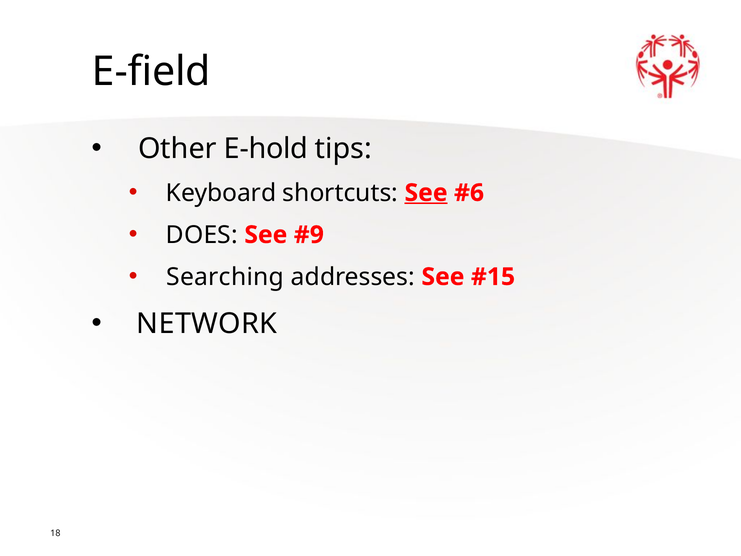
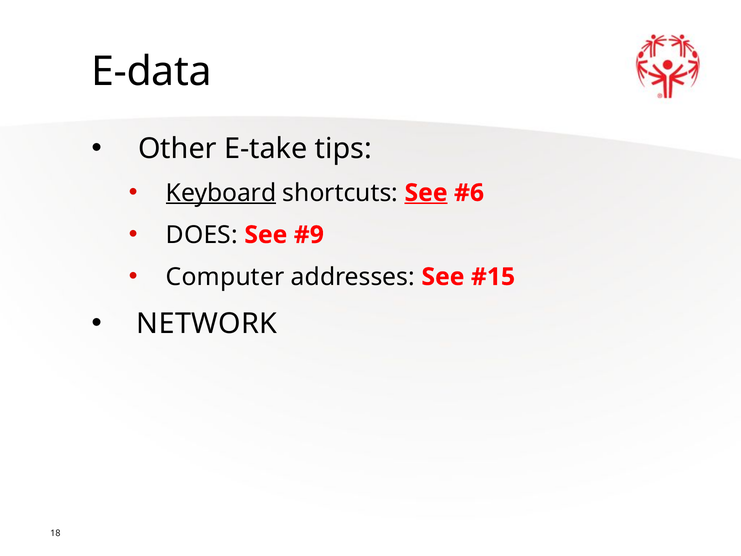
E-field: E-field -> E-data (151, 71)
E-hold: E-hold -> E-take (266, 149)
Keyboard underline: none -> present (221, 193)
Searching: Searching -> Computer (225, 277)
